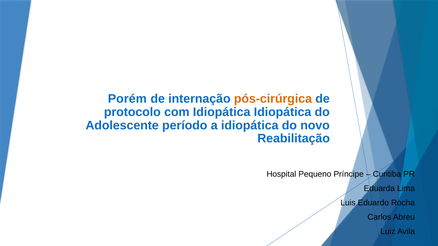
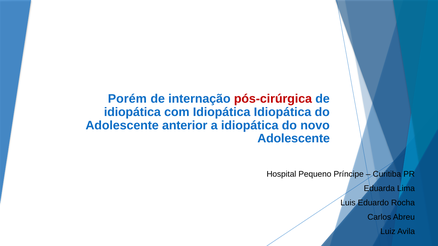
pós-cirúrgica colour: orange -> red (273, 99)
protocolo: protocolo -> idiopática (132, 112)
período: período -> anterior (185, 125)
Reabilitação: Reabilitação -> Adolescente (294, 139)
